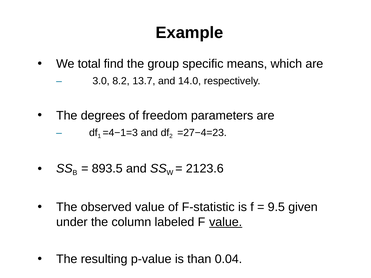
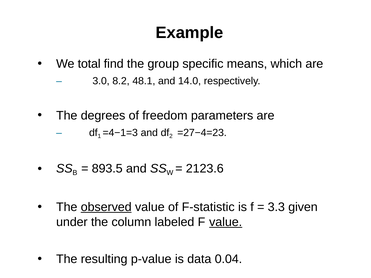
13.7: 13.7 -> 48.1 (144, 81)
observed underline: none -> present (106, 207)
9.5: 9.5 -> 3.3 (276, 207)
than: than -> data (199, 259)
